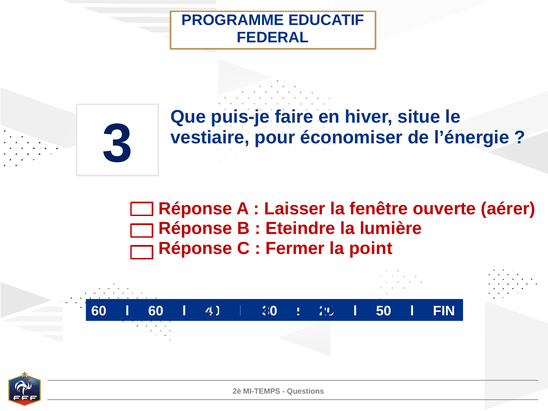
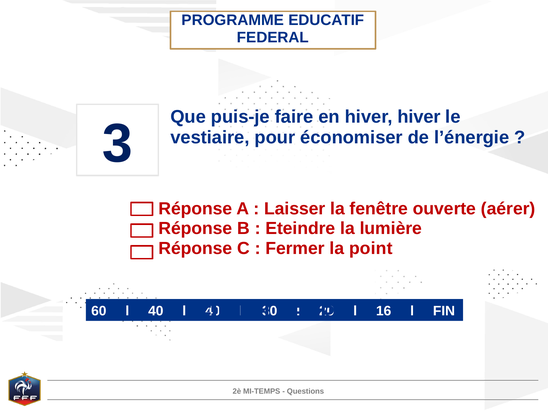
hiver situe: situe -> hiver (419, 117)
60 l 60: 60 -> 40 (156, 311)
50: 50 -> 16 (384, 311)
